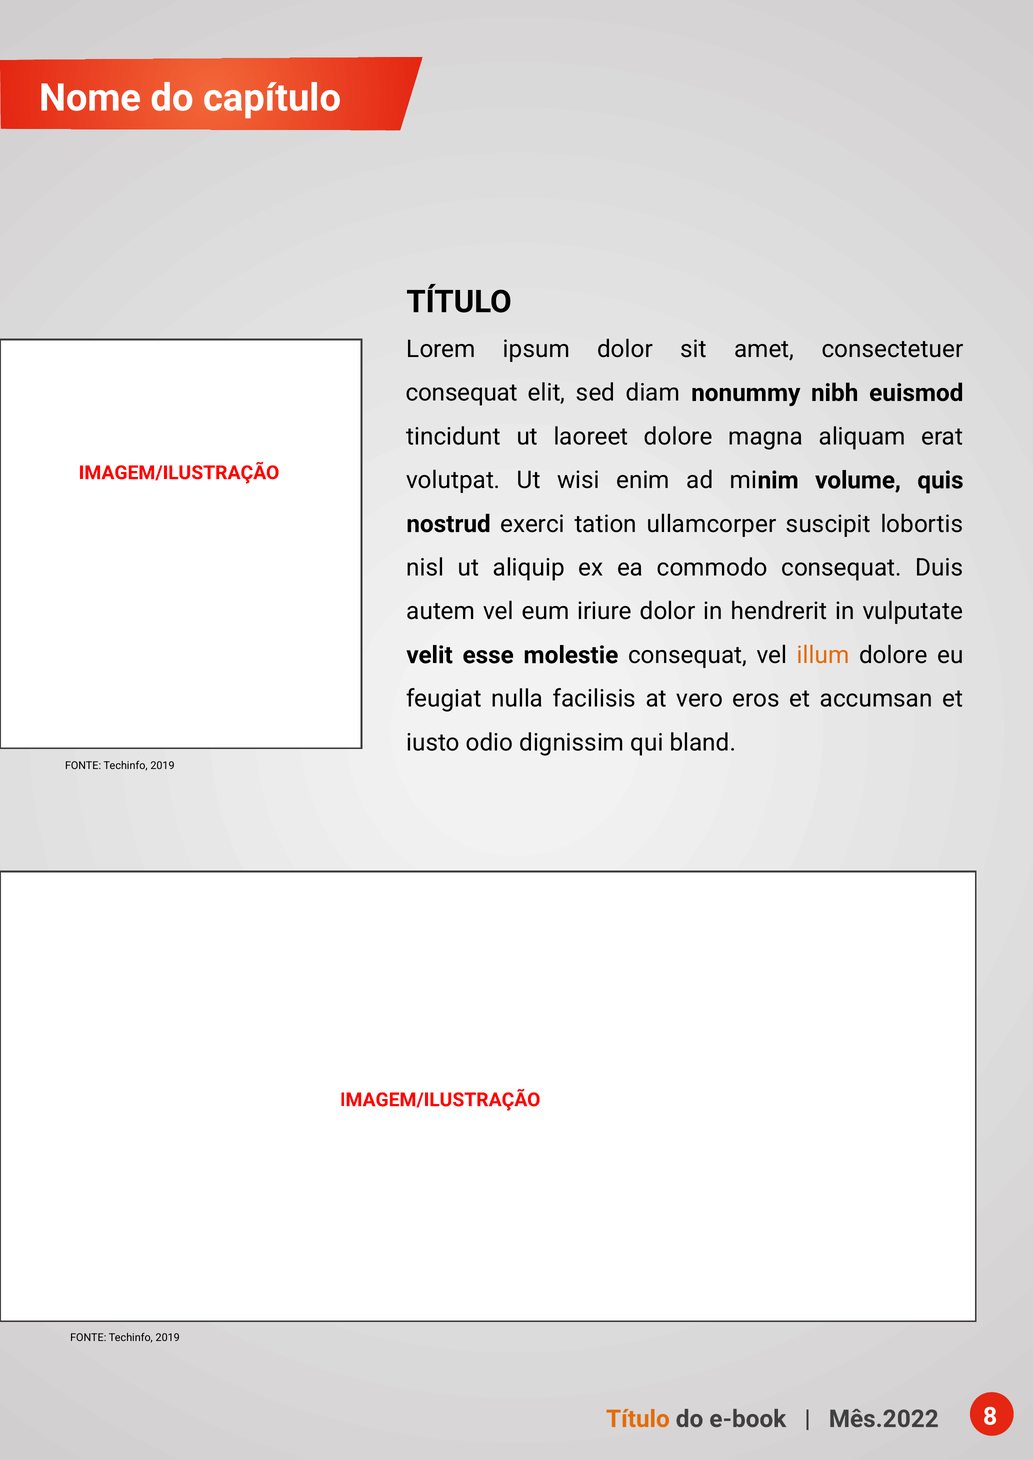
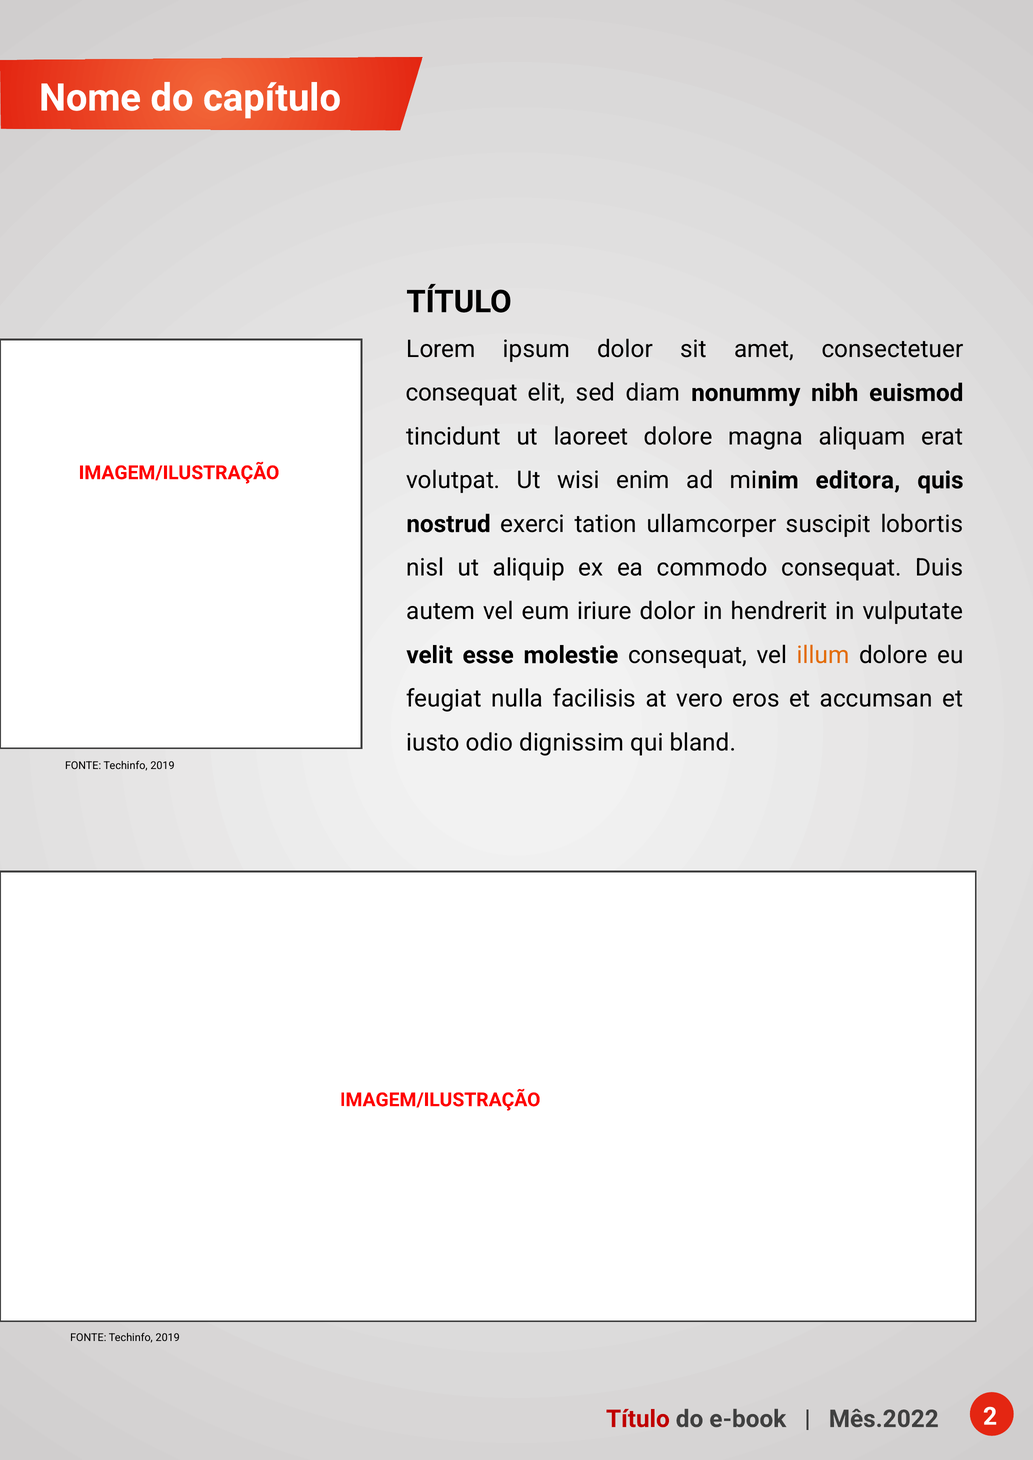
volume: volume -> editora (858, 481)
Título colour: orange -> red (638, 1420)
8: 8 -> 2 (990, 1417)
